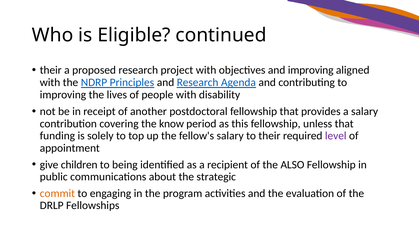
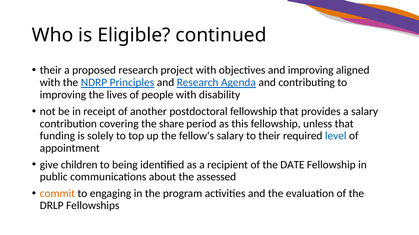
know: know -> share (172, 124)
level colour: purple -> blue (336, 136)
ALSO: ALSO -> DATE (292, 165)
strategic: strategic -> assessed (216, 177)
